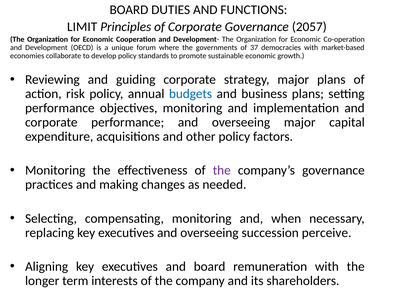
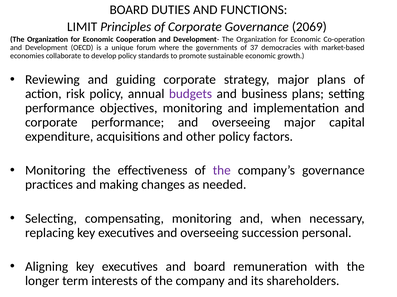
2057: 2057 -> 2069 (309, 27)
budgets colour: blue -> purple (191, 94)
perceive: perceive -> personal (327, 233)
